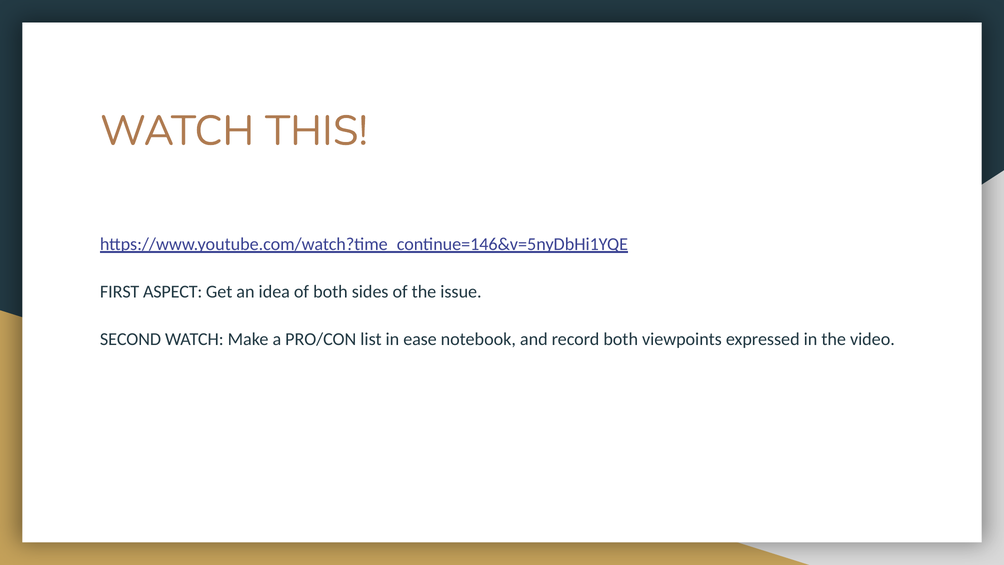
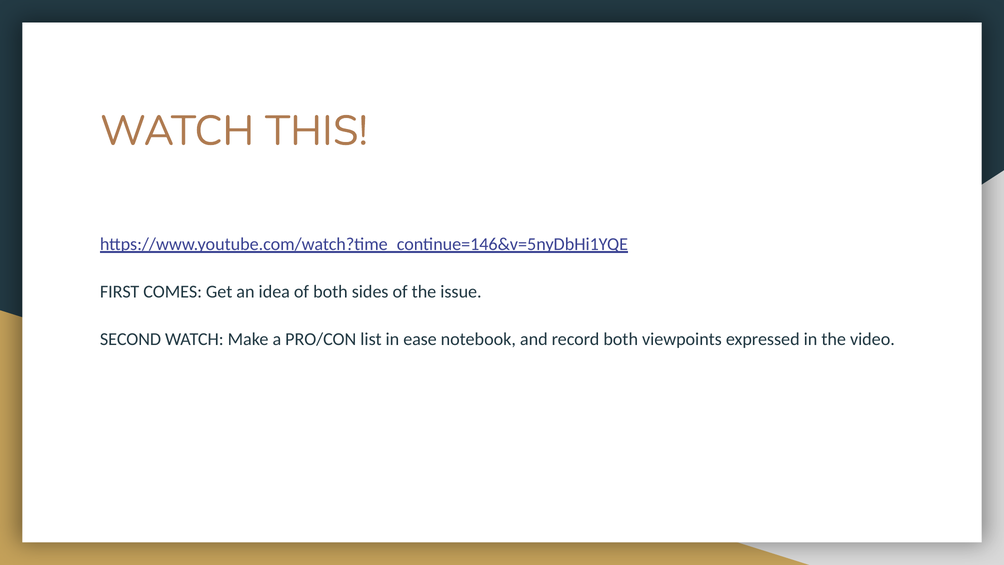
ASPECT: ASPECT -> COMES (173, 292)
